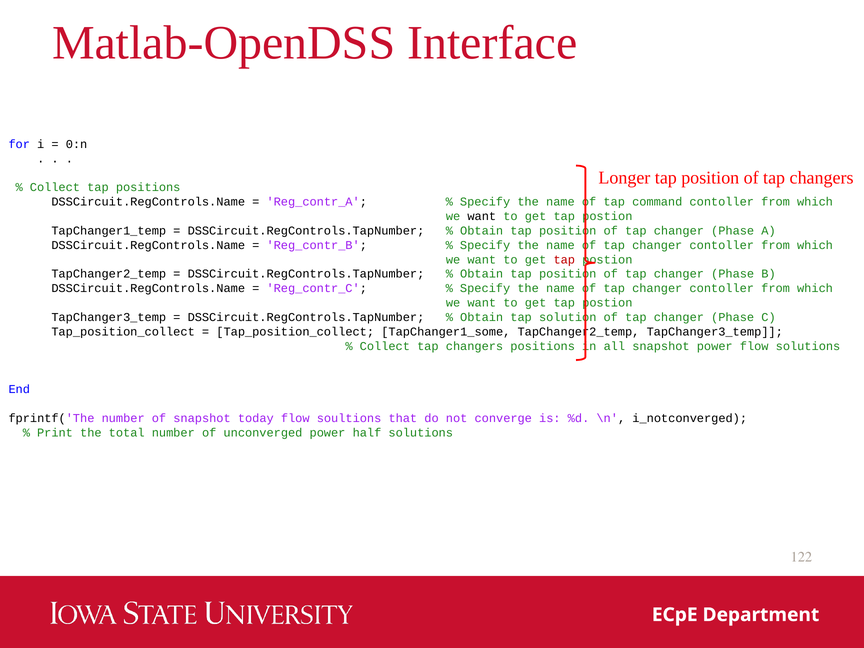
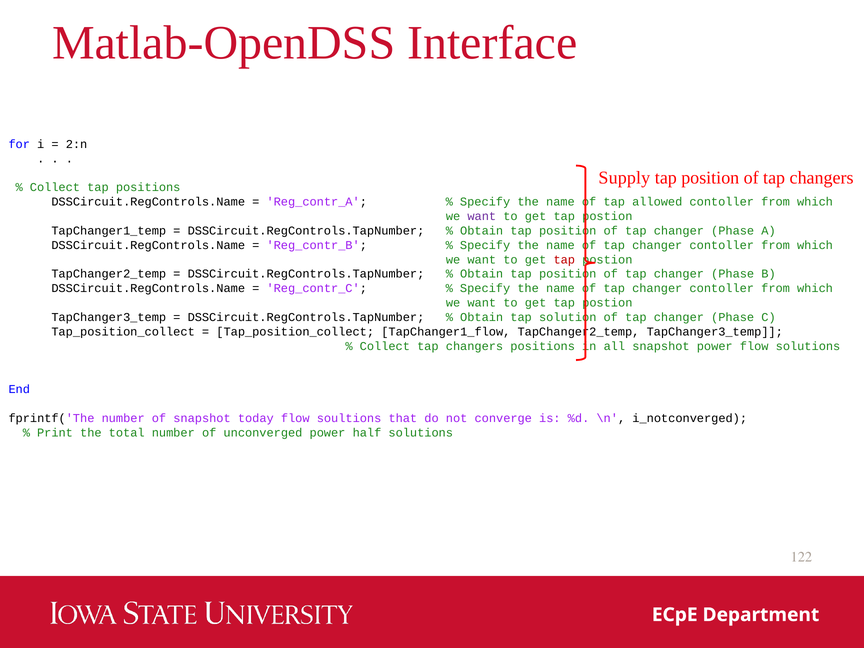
0:n: 0:n -> 2:n (77, 144)
Longer: Longer -> Supply (624, 178)
command: command -> allowed (657, 202)
want colour: black -> purple (482, 216)
TapChanger1_some: TapChanger1_some -> TapChanger1_flow (446, 332)
